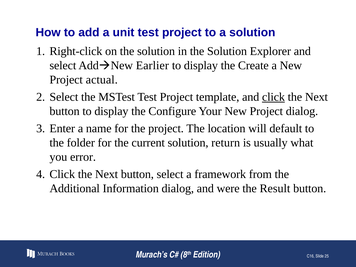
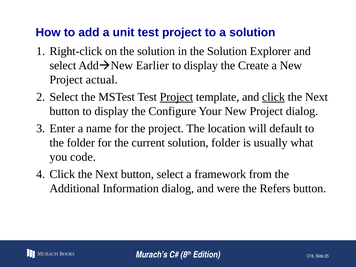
Project underline: none -> present (176, 97)
solution return: return -> folder (226, 143)
error: error -> code (83, 157)
Result: Result -> Refers (275, 188)
